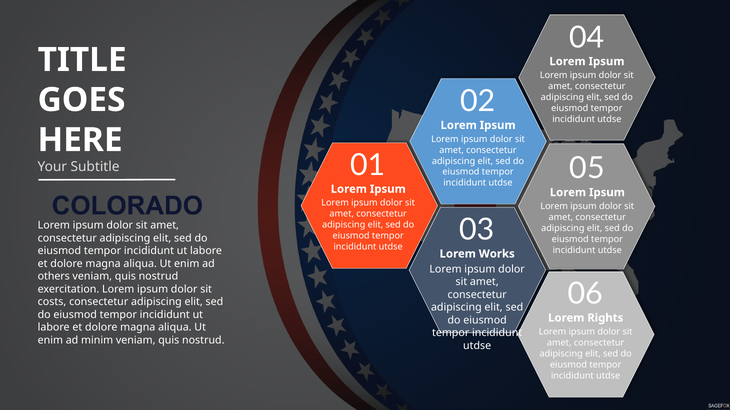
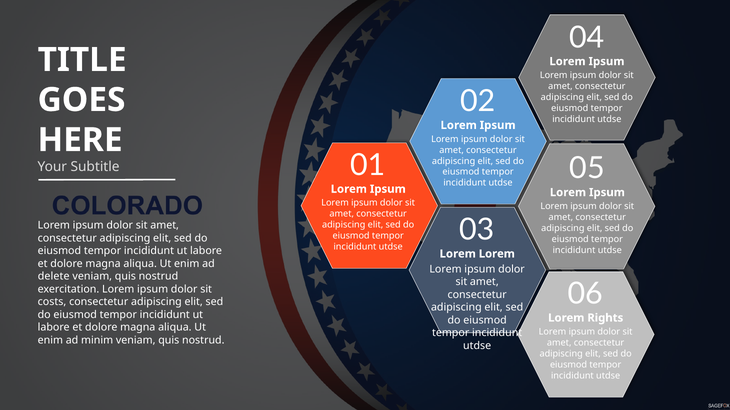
Works: Works -> Lorem (497, 254)
others: others -> delete (54, 277)
